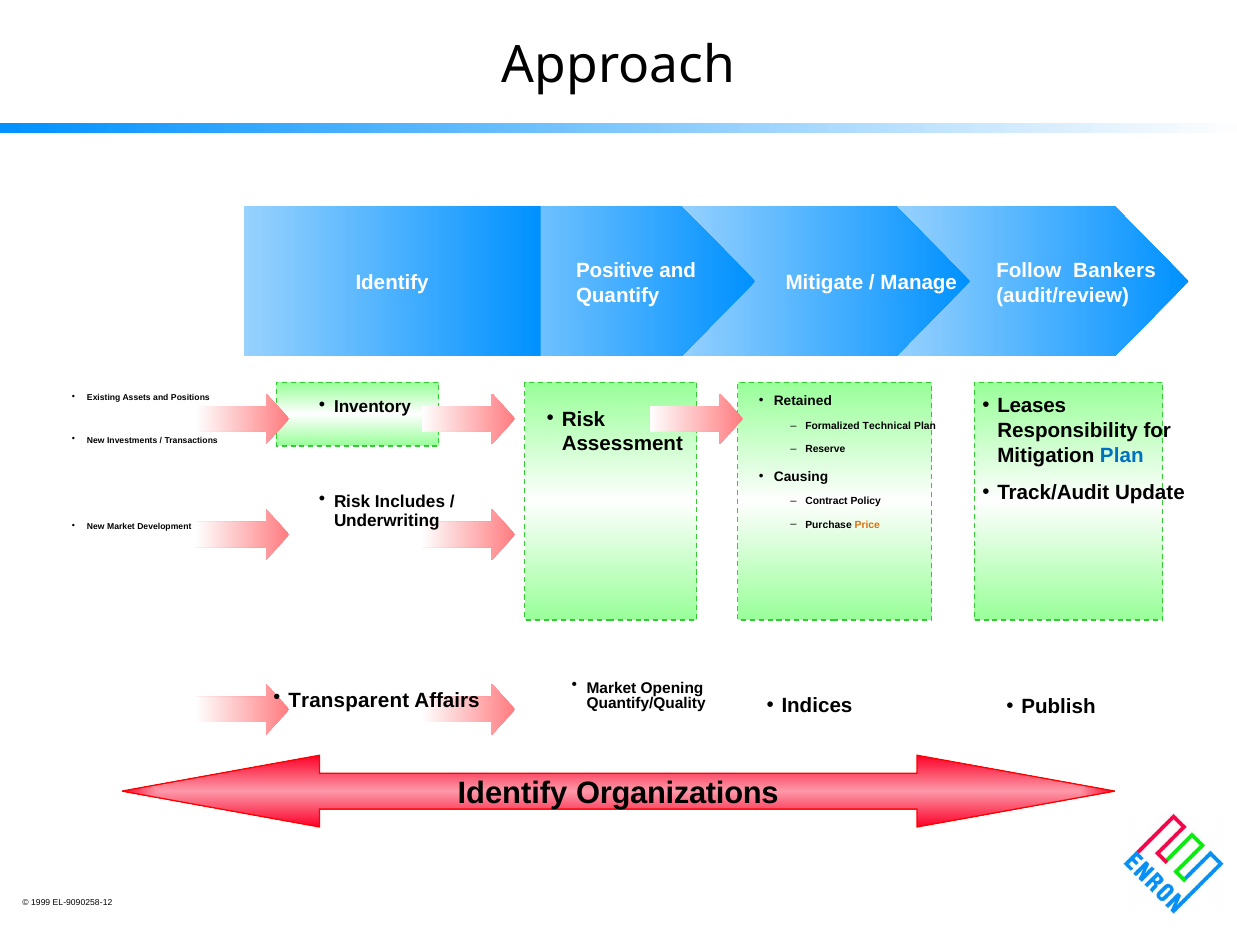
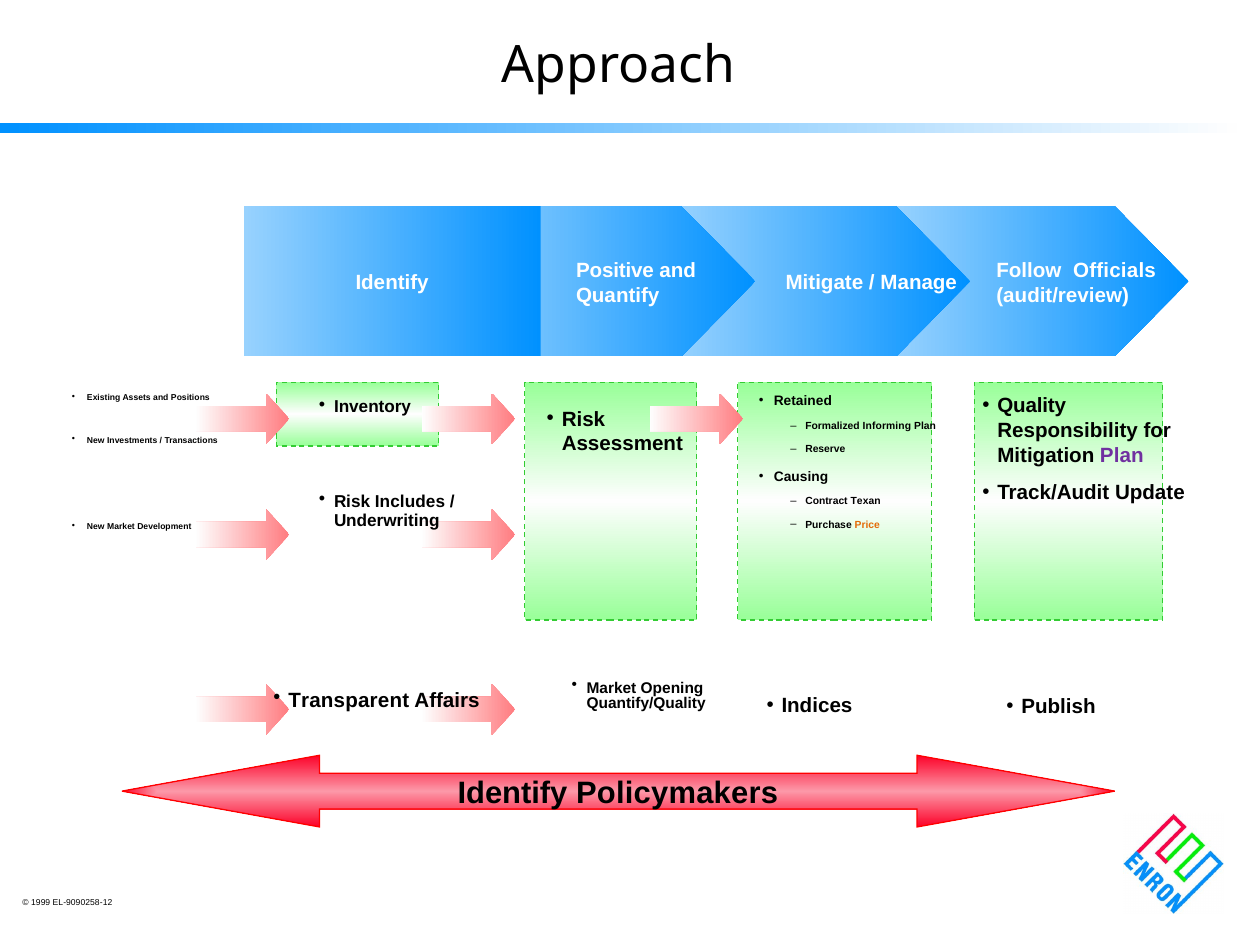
Bankers: Bankers -> Officials (1114, 270)
Leases: Leases -> Quality (1032, 406)
Technical: Technical -> Informing (887, 426)
Plan colour: blue -> purple (1122, 455)
Policy: Policy -> Texan (866, 501)
Organizations: Organizations -> Policymakers (677, 793)
